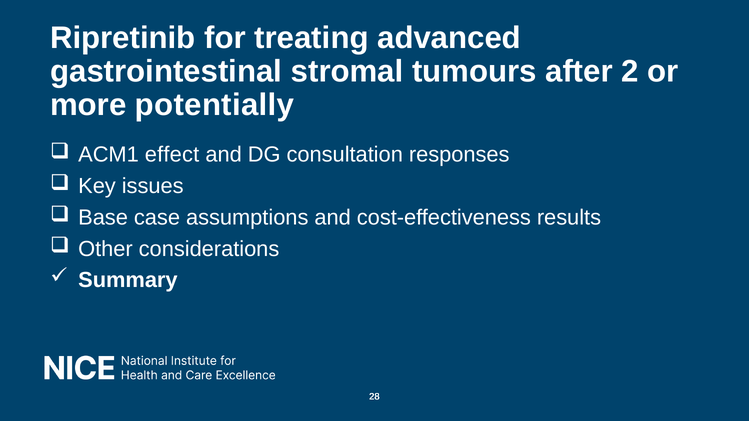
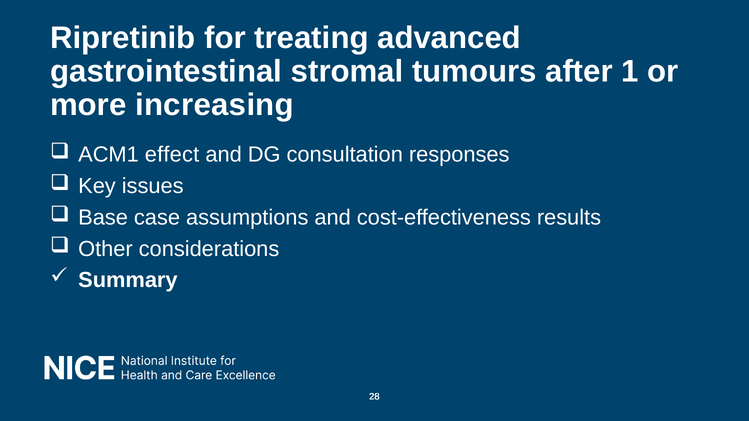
2: 2 -> 1 (630, 71)
potentially: potentially -> increasing (214, 105)
